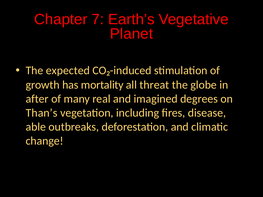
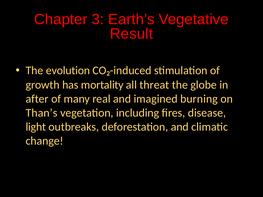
7: 7 -> 3 (98, 19)
Planet: Planet -> Result (131, 34)
expected: expected -> evolution (68, 71)
degrees: degrees -> burning (199, 99)
able: able -> light (36, 127)
